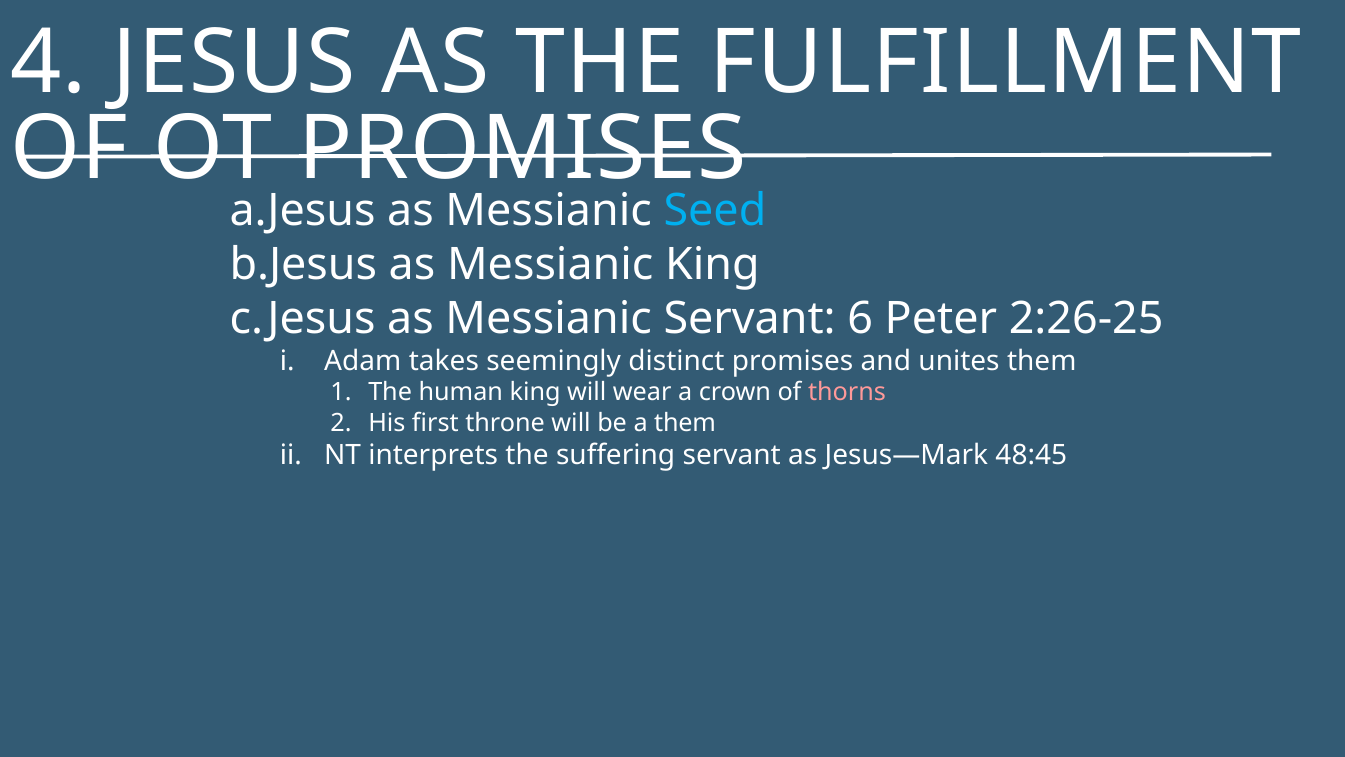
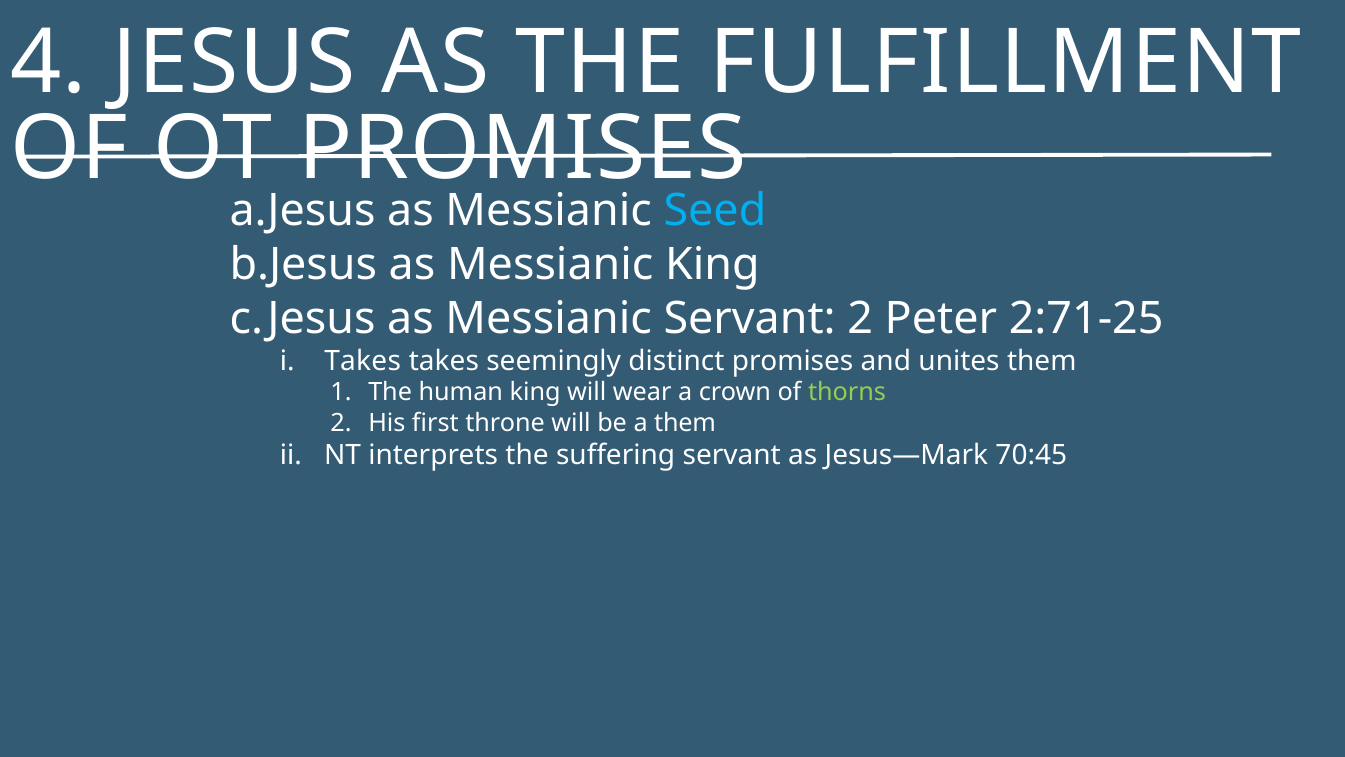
Servant 6: 6 -> 2 (860, 318)
2:26-25: 2:26-25 -> 2:71-25 (1086, 318)
Adam: Adam -> Takes (363, 361)
thorns colour: pink -> light green (847, 392)
48:45: 48:45 -> 70:45 (1031, 455)
